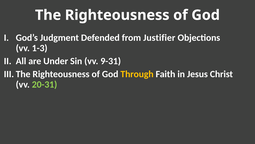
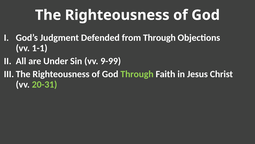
from Justifier: Justifier -> Through (159, 38)
1-3: 1-3 -> 1-1 (40, 48)
9-31: 9-31 -> 9-99 (111, 61)
Through colour: yellow -> light green (137, 74)
